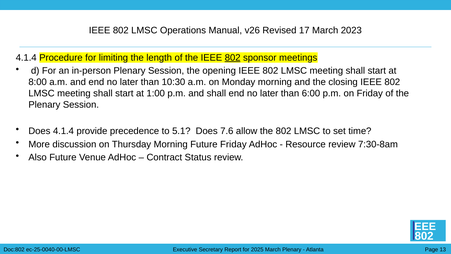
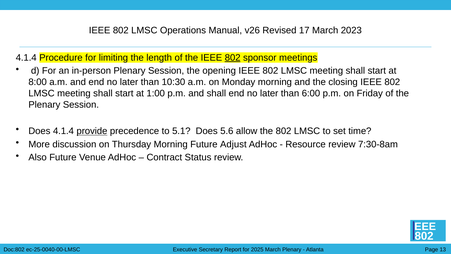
provide underline: none -> present (92, 131)
7.6: 7.6 -> 5.6 (227, 131)
Future Friday: Friday -> Adjust (233, 144)
